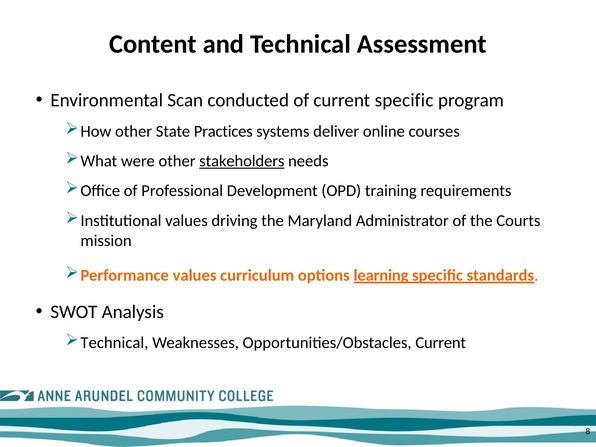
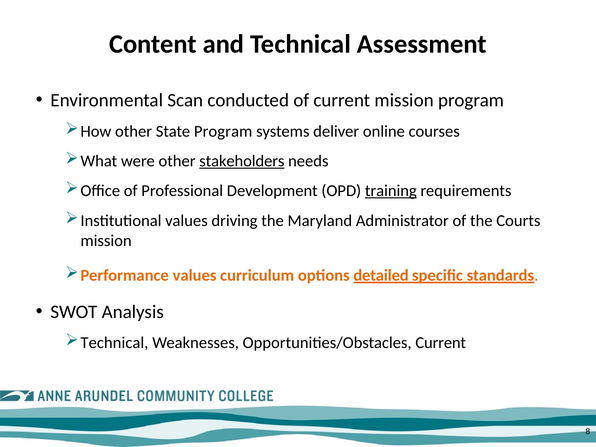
current specific: specific -> mission (404, 100)
State Practices: Practices -> Program (223, 131)
training underline: none -> present (391, 191)
learning: learning -> detailed (381, 275)
